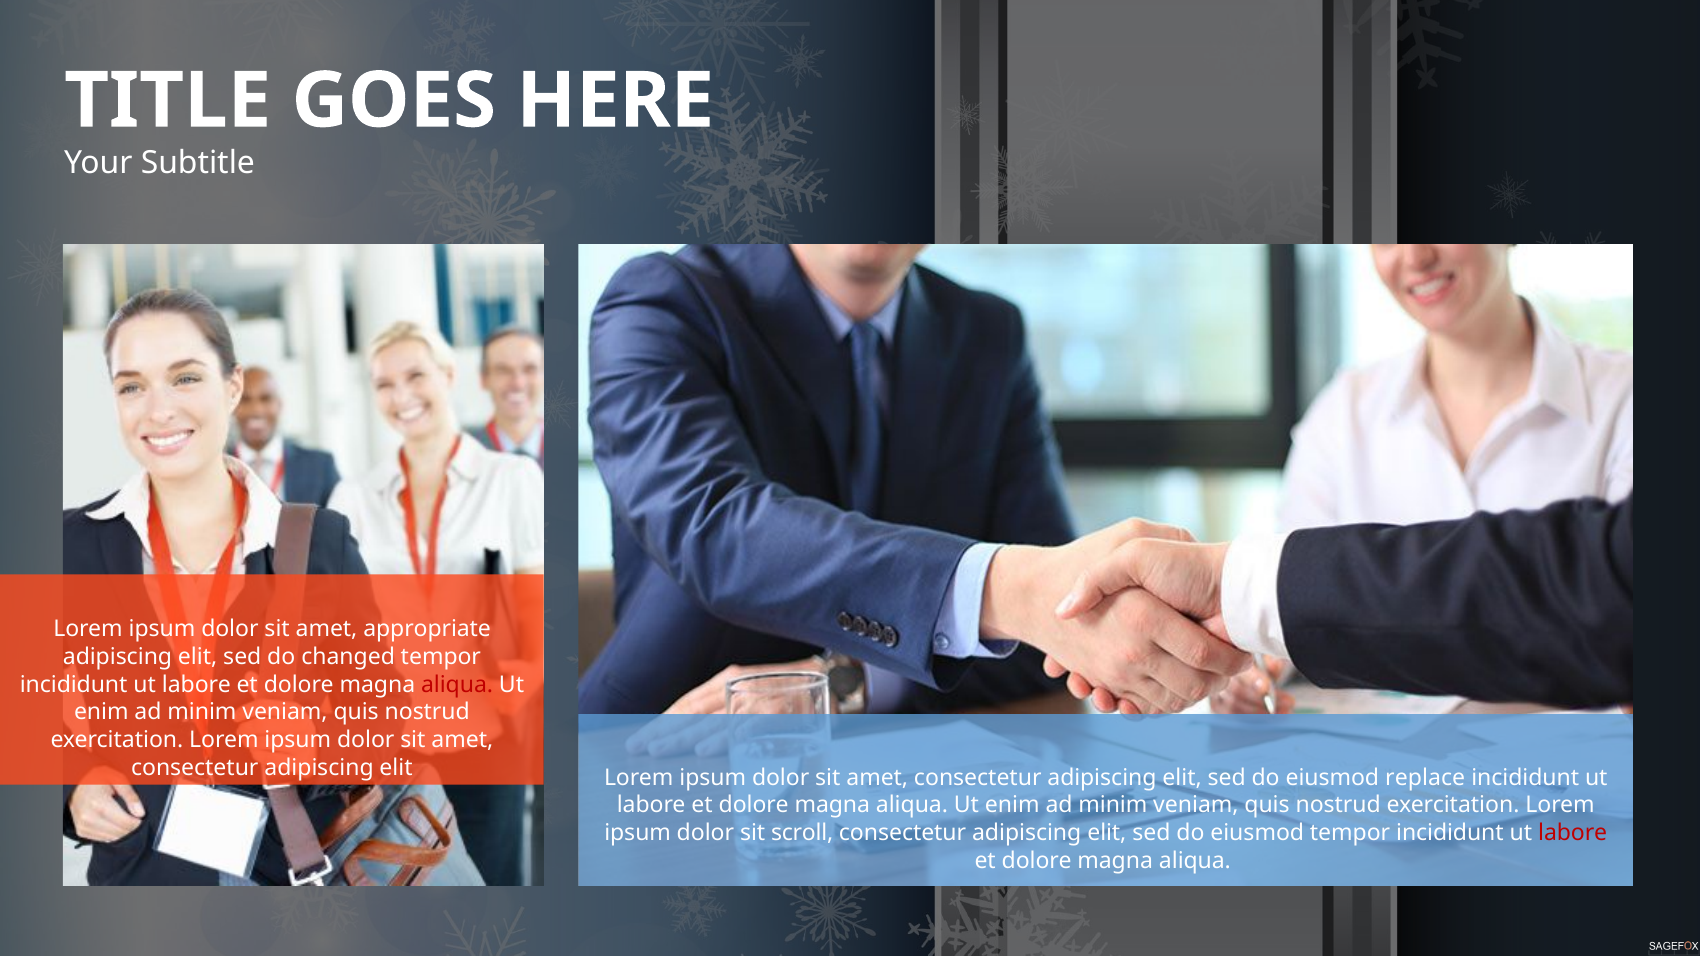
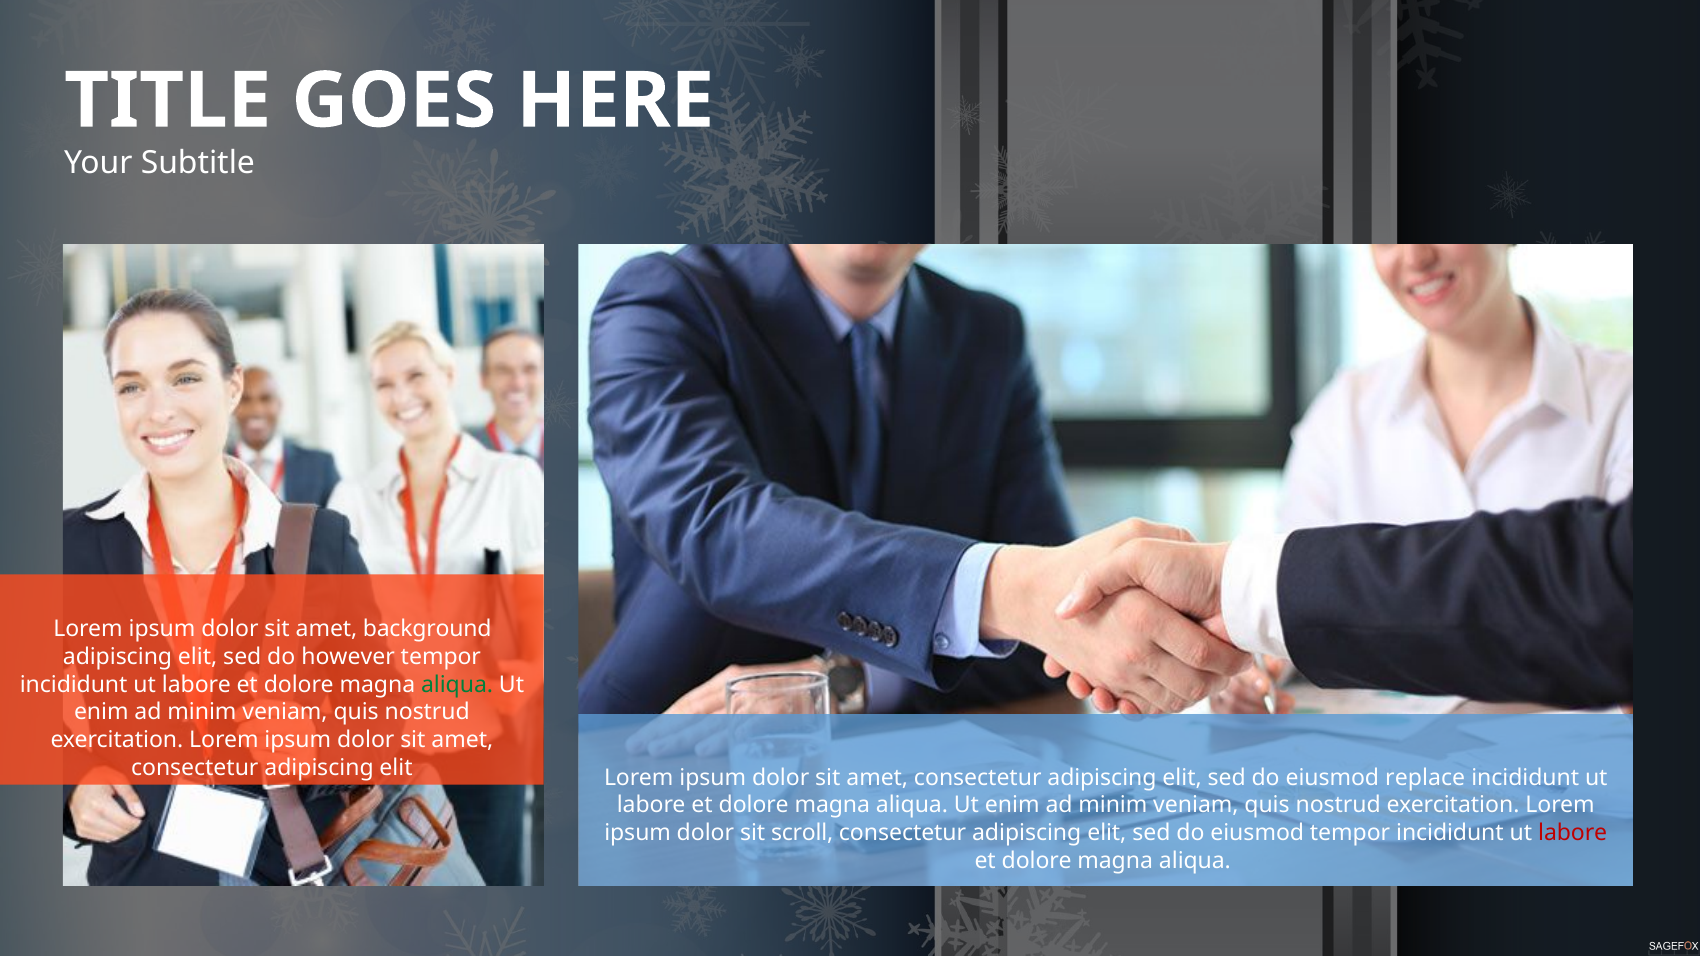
appropriate: appropriate -> background (427, 629)
changed: changed -> however (348, 657)
aliqua colour: red -> green (457, 685)
